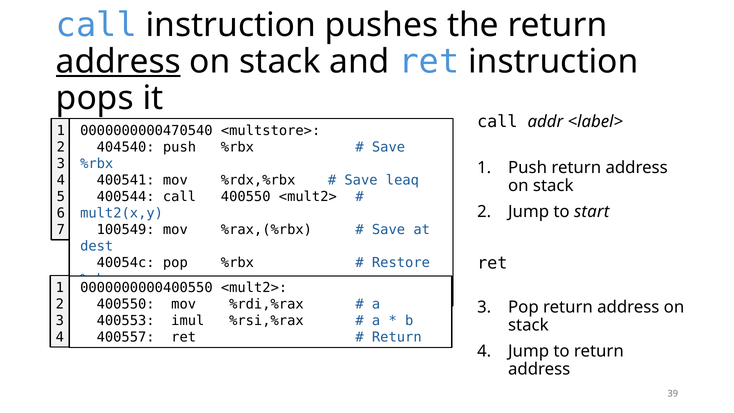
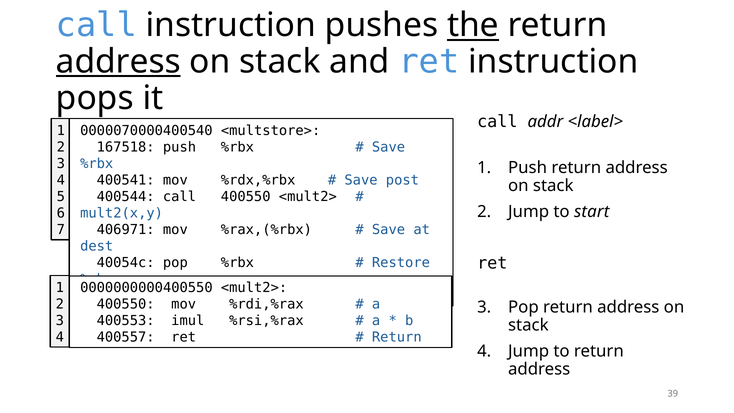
the underline: none -> present (473, 25)
0000000000470540: 0000000000470540 -> 0000070000400540 (146, 130)
404540: 404540 -> 167518 (126, 147)
leaq: leaq -> post (402, 180)
100549: 100549 -> 406971 (126, 230)
